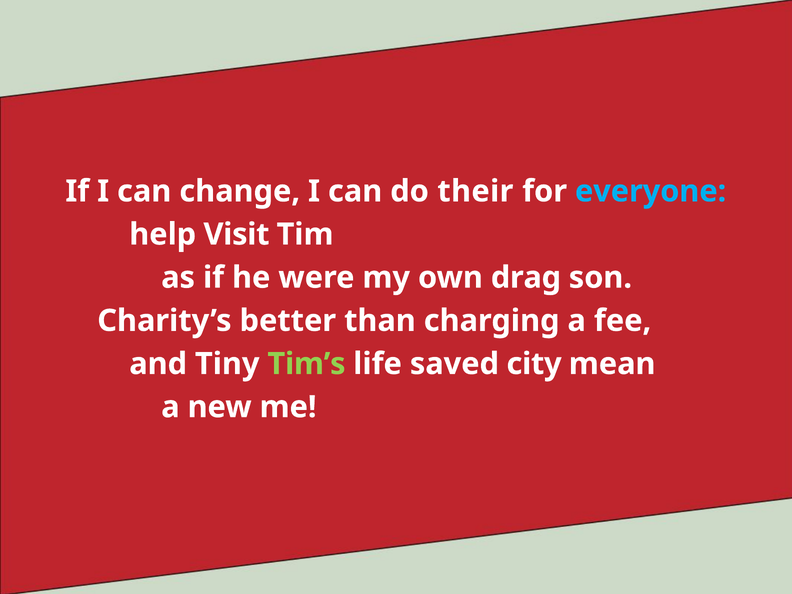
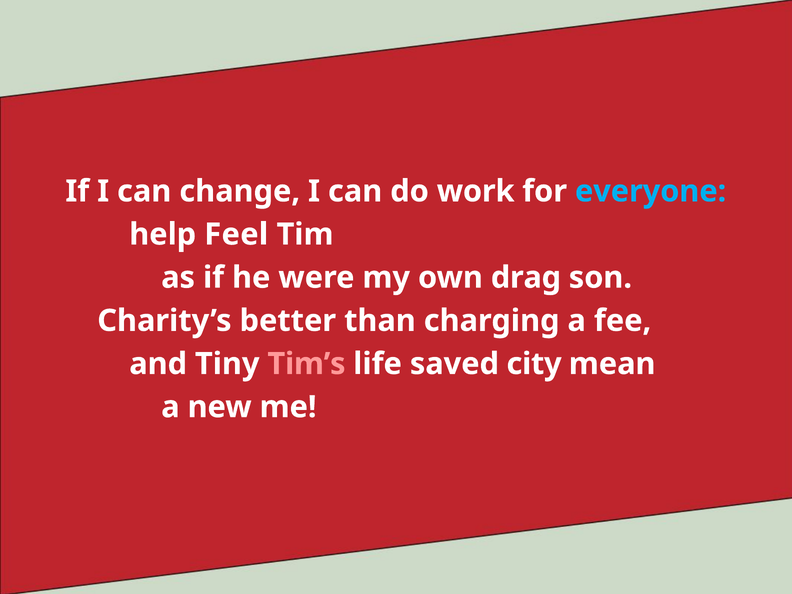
their: their -> work (476, 191)
Visit: Visit -> Feel (236, 234)
Tim’s colour: light green -> pink (307, 364)
